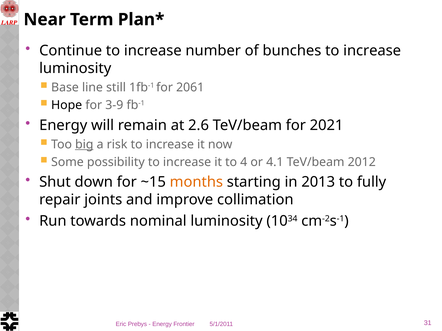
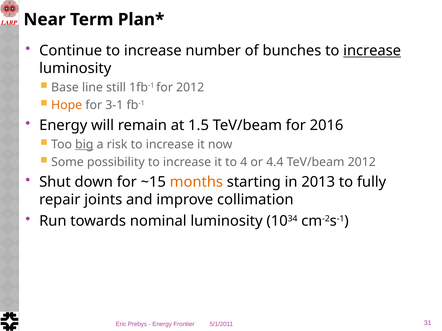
increase underline: none -> present (372, 51)
for 2061: 2061 -> 2012 (190, 88)
Hope colour: black -> orange (67, 105)
3-9: 3-9 -> 3-1 (114, 105)
2.6: 2.6 -> 1.5 (199, 125)
2021: 2021 -> 2016 (327, 125)
4.1: 4.1 -> 4.4 (275, 162)
